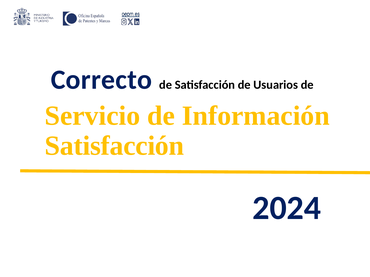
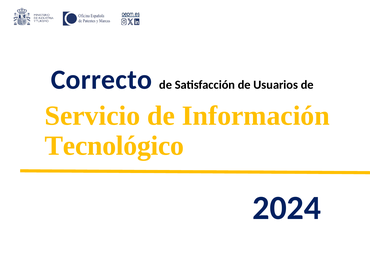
Satisfacción: Satisfacción -> Tecnológico (114, 146)
